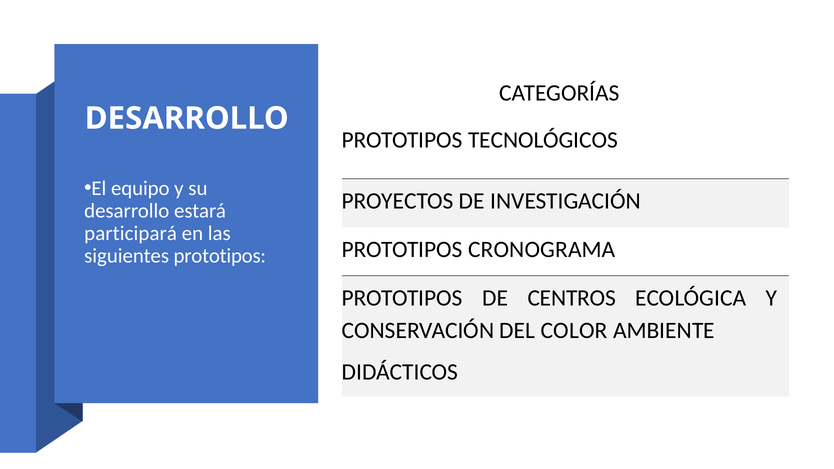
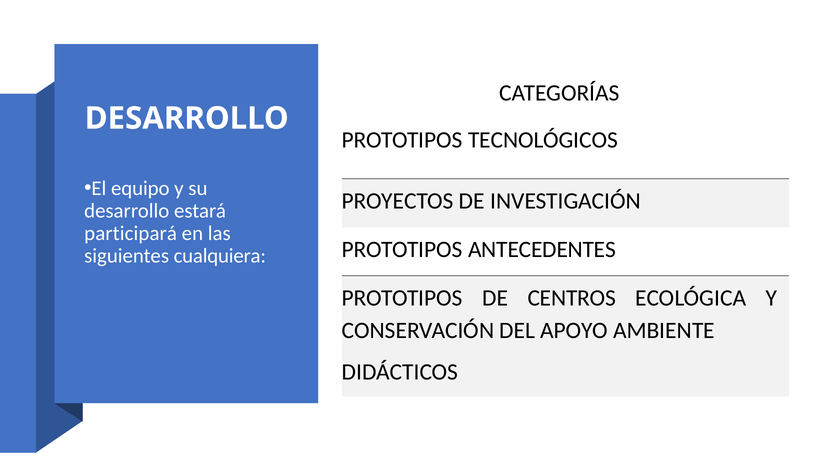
CRONOGRAMA: CRONOGRAMA -> ANTECEDENTES (542, 249)
siguientes prototipos: prototipos -> cualquiera (220, 256)
COLOR: COLOR -> APOYO (574, 331)
